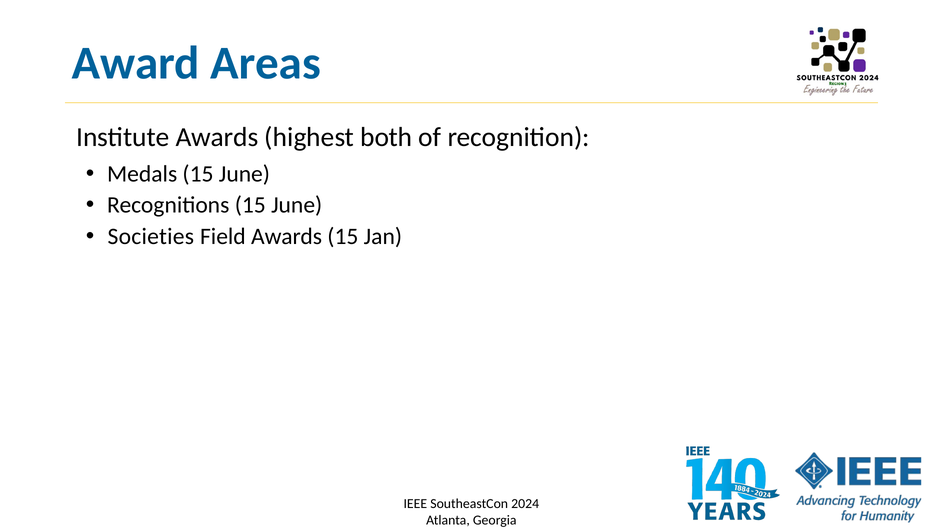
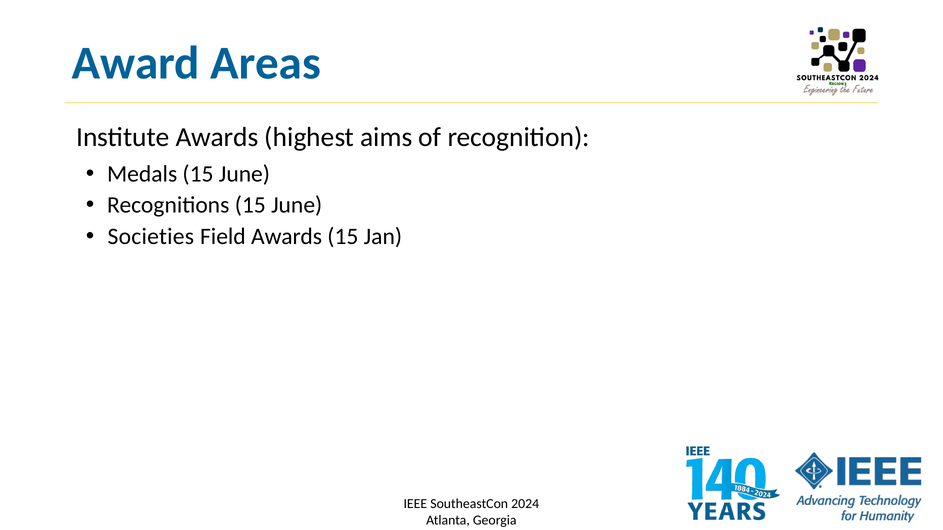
both: both -> aims (386, 137)
